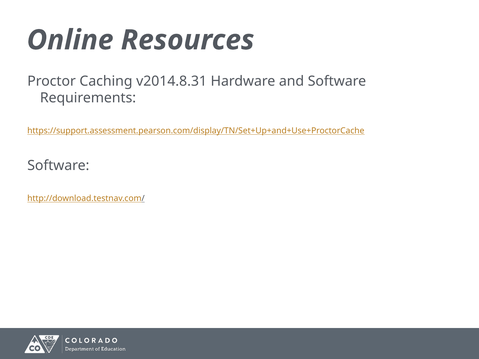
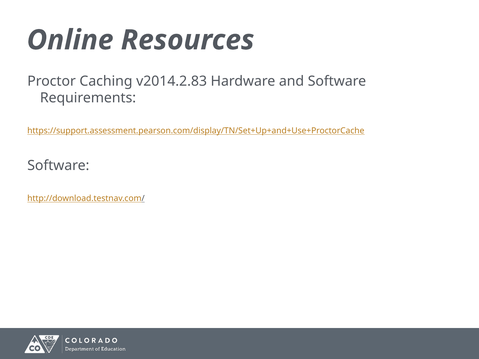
v2014.8.31: v2014.8.31 -> v2014.2.83 (172, 81)
